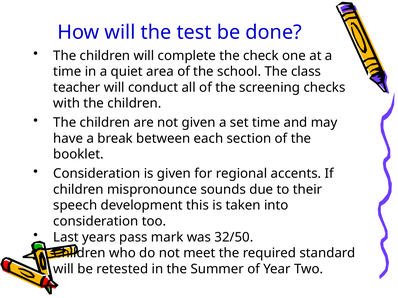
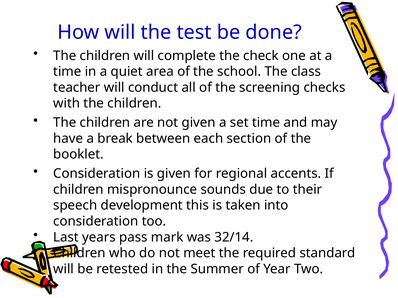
32/50: 32/50 -> 32/14 (234, 238)
